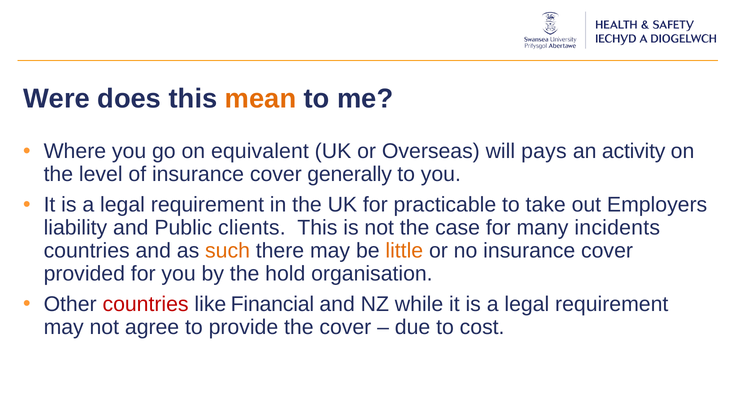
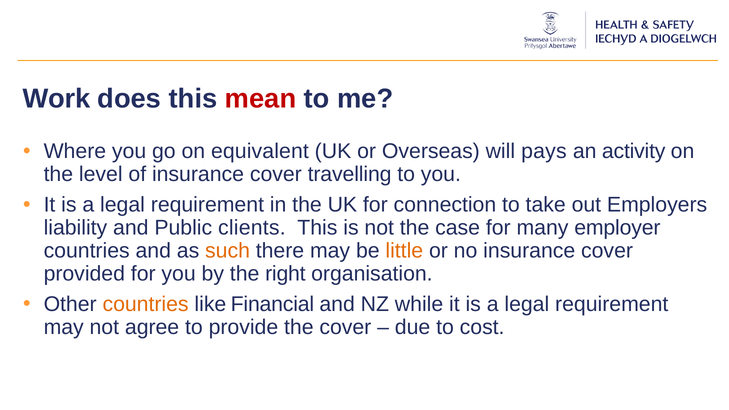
Were: Were -> Work (57, 99)
mean colour: orange -> red (261, 99)
generally: generally -> travelling (350, 174)
practicable: practicable -> connection (445, 205)
incidents: incidents -> employer (617, 228)
hold: hold -> right (285, 274)
countries colour: red -> orange (146, 304)
